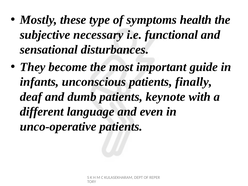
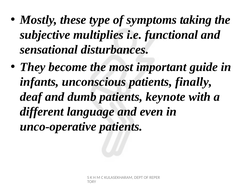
health: health -> taking (196, 20)
necessary: necessary -> multiplies (98, 35)
